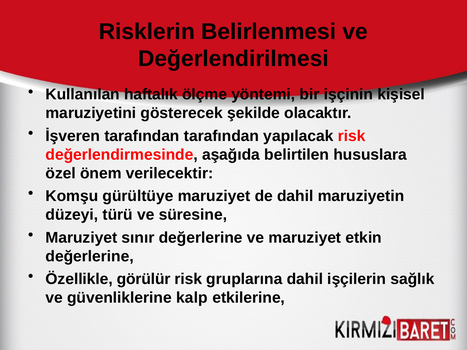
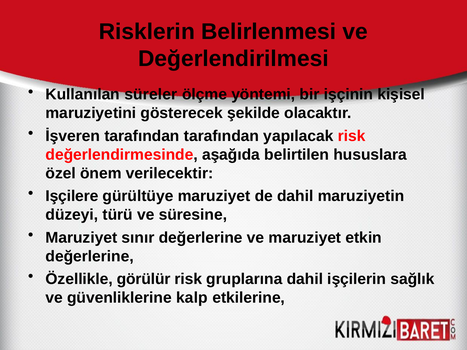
haftalık: haftalık -> süreler (151, 94)
Komşu: Komşu -> Işçilere (72, 196)
